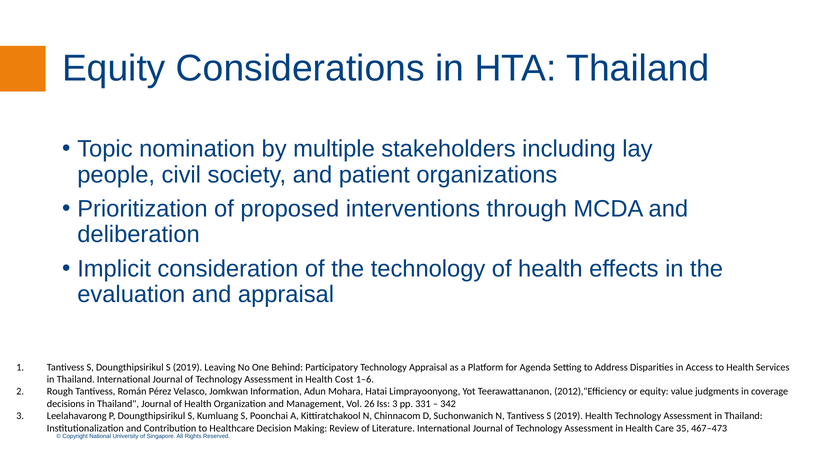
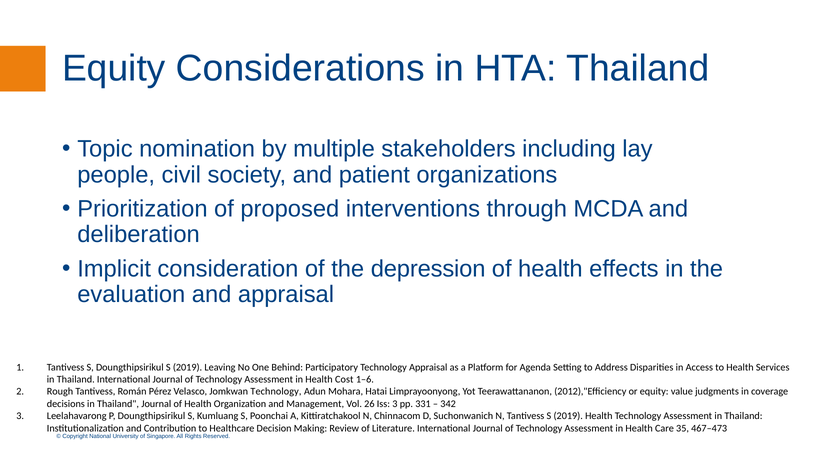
the technology: technology -> depression (428, 269)
Jomkwan Information: Information -> Technology (276, 391)
